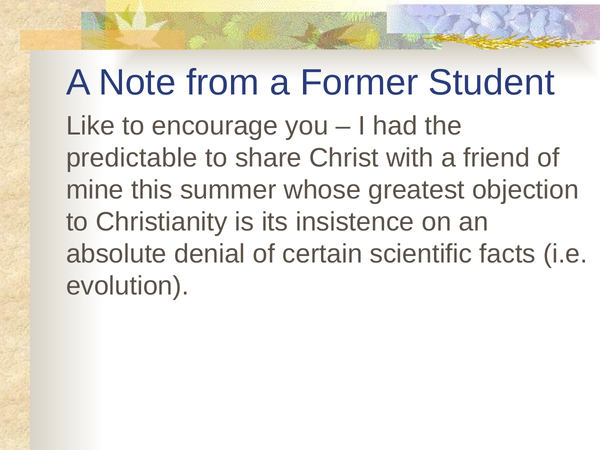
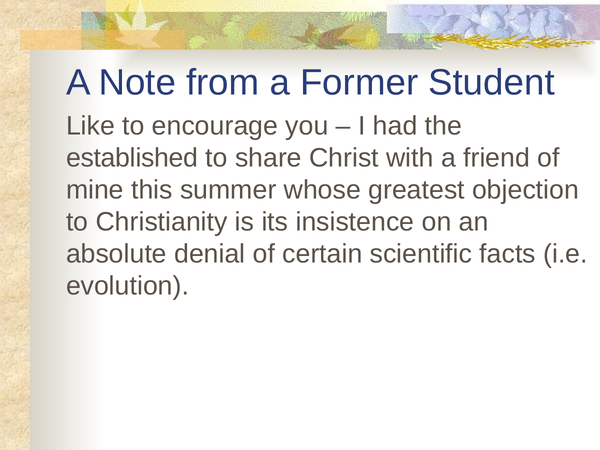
predictable: predictable -> established (132, 158)
